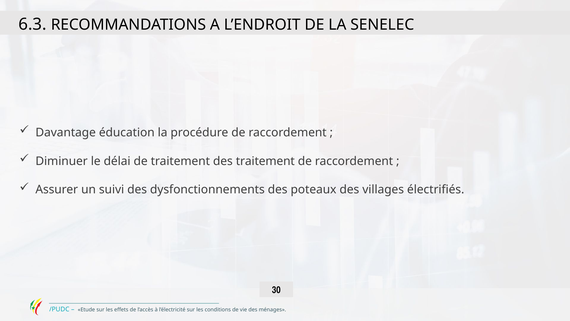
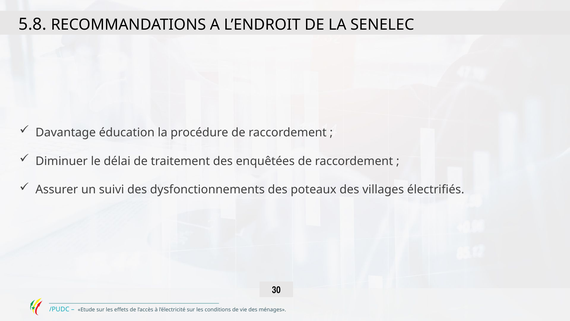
6.3: 6.3 -> 5.8 (33, 24)
des traitement: traitement -> enquêtées (265, 161)
